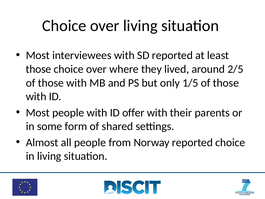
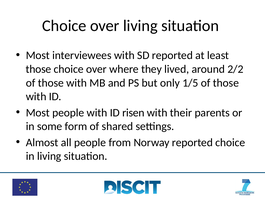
2/5: 2/5 -> 2/2 (235, 69)
offer: offer -> risen (133, 112)
